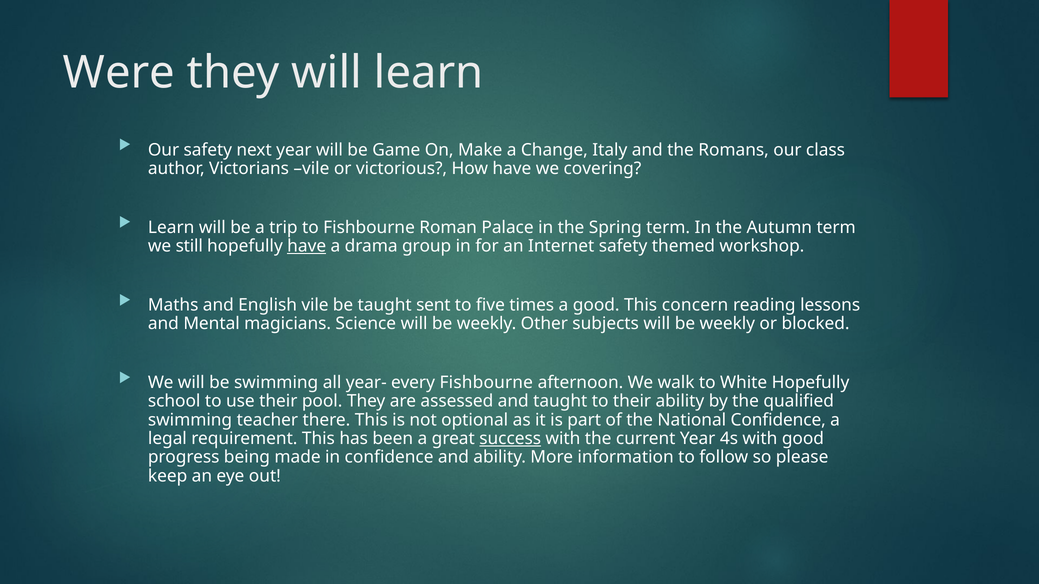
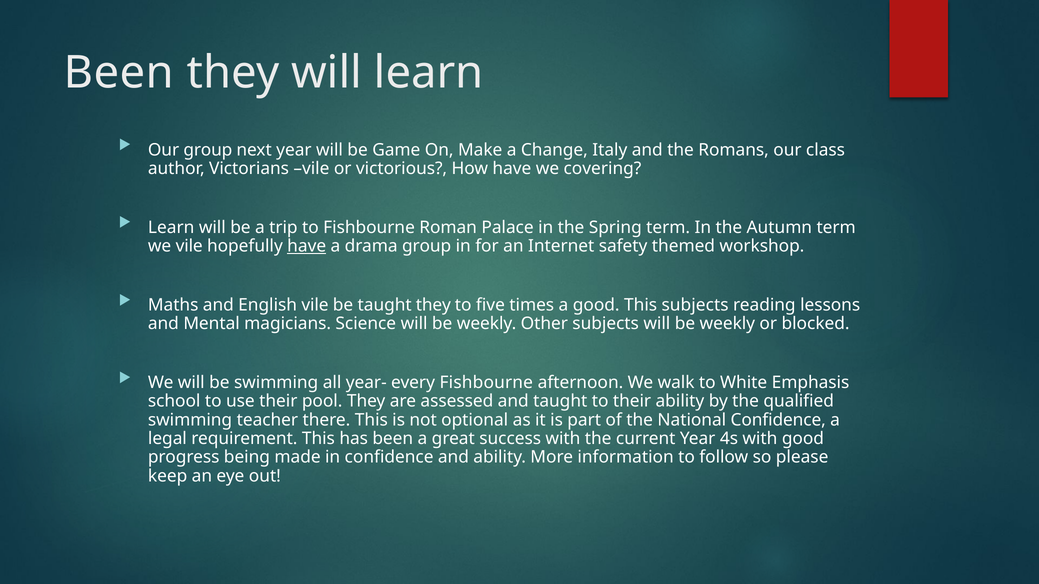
Were: Were -> Been (119, 73)
Our safety: safety -> group (208, 150)
we still: still -> vile (189, 246)
taught sent: sent -> they (433, 305)
This concern: concern -> subjects (695, 305)
White Hopefully: Hopefully -> Emphasis (811, 383)
success underline: present -> none (510, 439)
